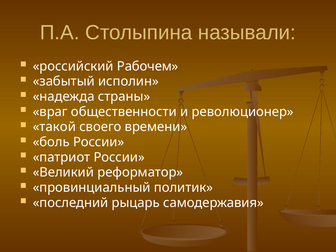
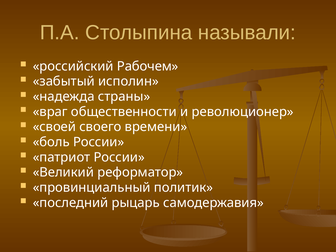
такой: такой -> своей (54, 127)
